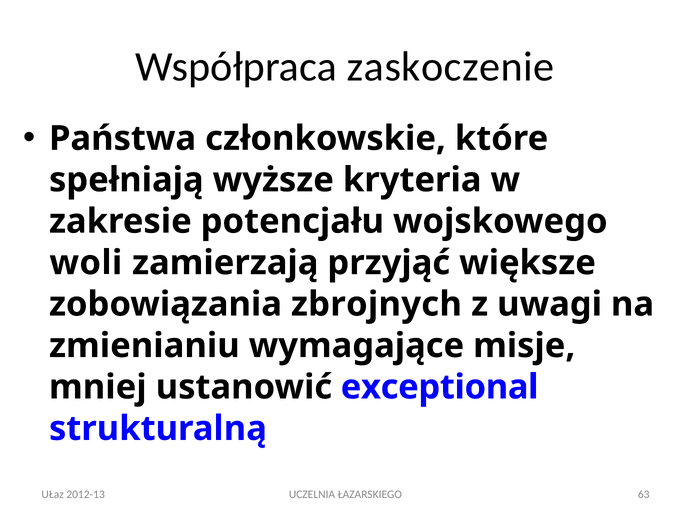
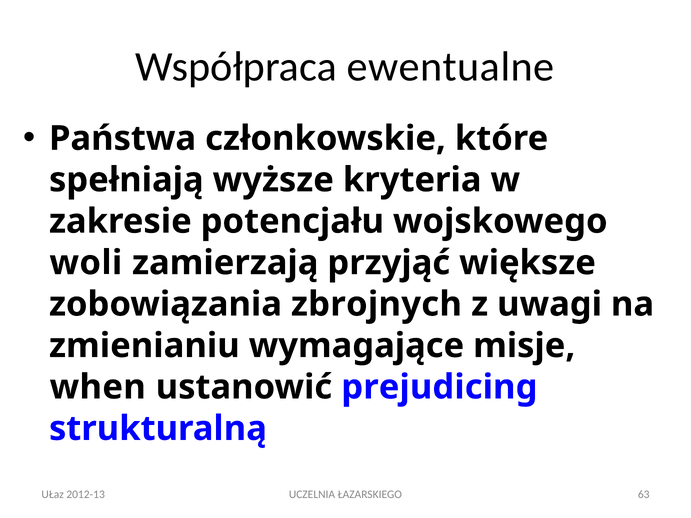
zaskoczenie: zaskoczenie -> ewentualne (450, 67)
mniej: mniej -> when (98, 387)
exceptional: exceptional -> prejudicing (439, 387)
